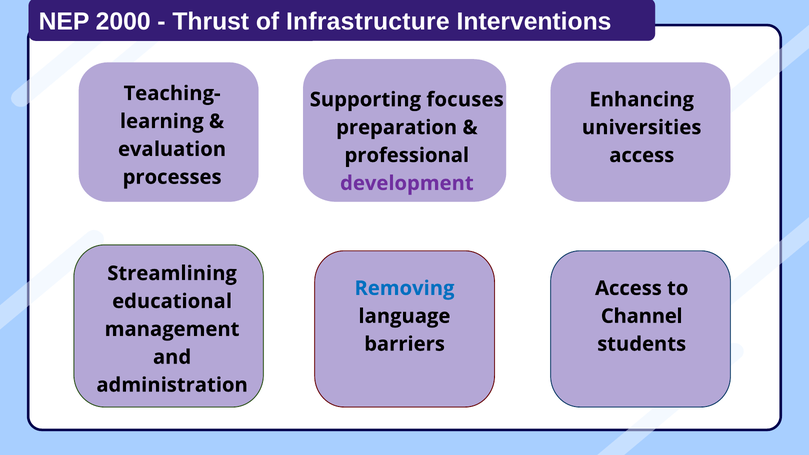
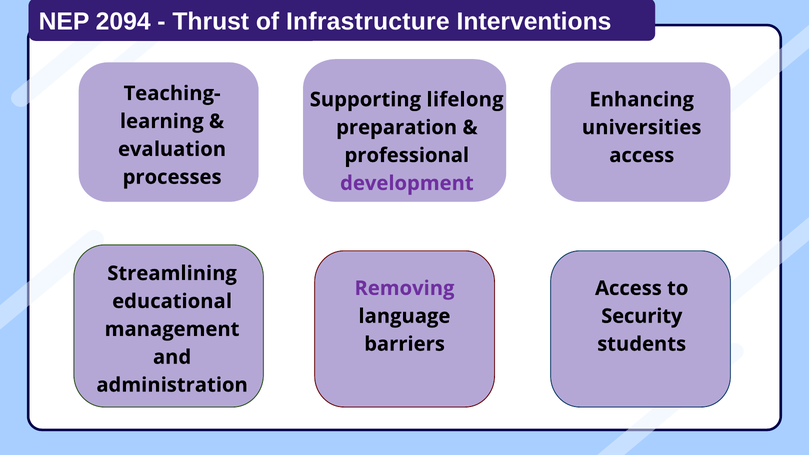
2000: 2000 -> 2094 (123, 21)
focuses: focuses -> lifelong (465, 100)
Removing colour: blue -> purple (404, 288)
Channel: Channel -> Security (642, 316)
